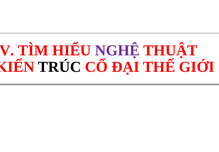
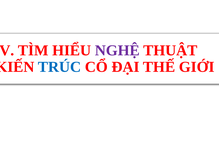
TRÚC colour: black -> blue (60, 67)
